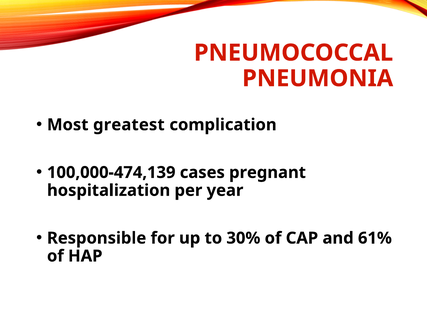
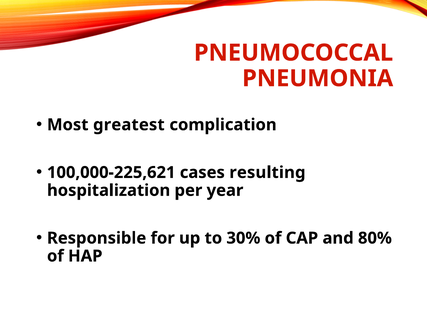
100,000-474,139: 100,000-474,139 -> 100,000-225,621 (111, 173)
pregnant: pregnant -> resulting (267, 173)
61%: 61% -> 80% (375, 238)
